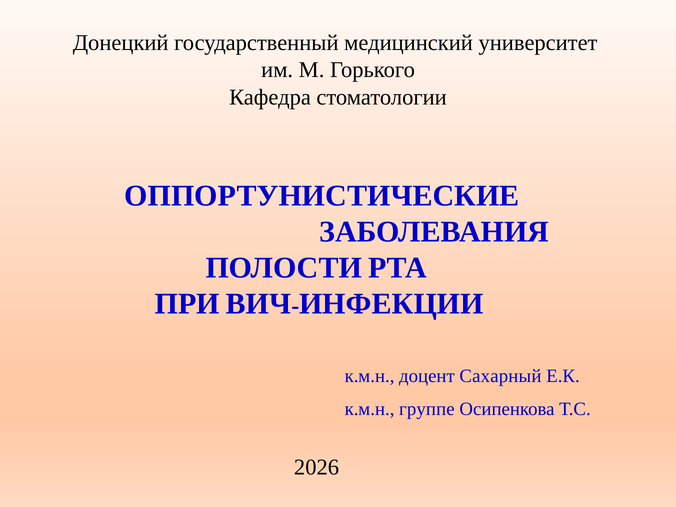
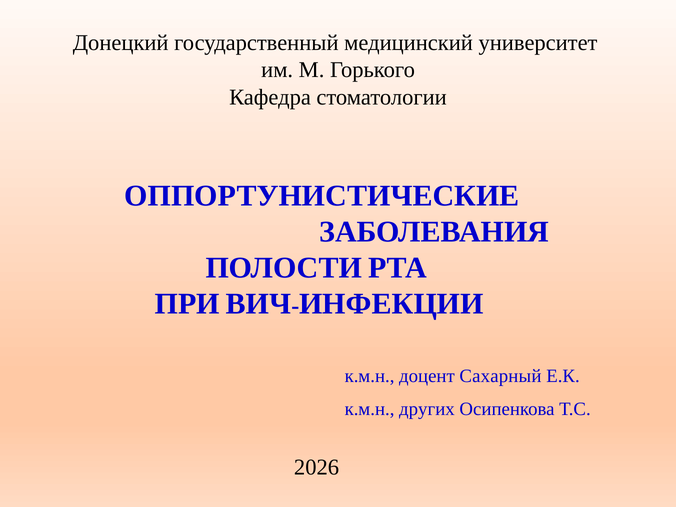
группе: группе -> других (427, 409)
